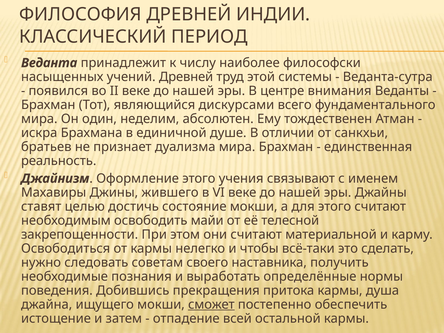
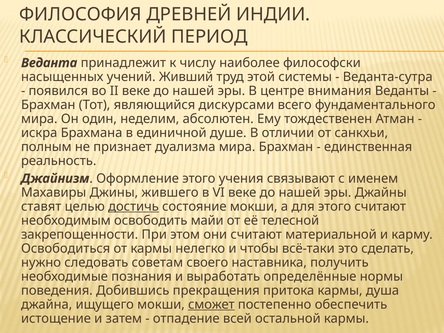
учений Древней: Древней -> Живший (186, 77)
братьев: братьев -> полным (46, 147)
достичь underline: none -> present (134, 207)
